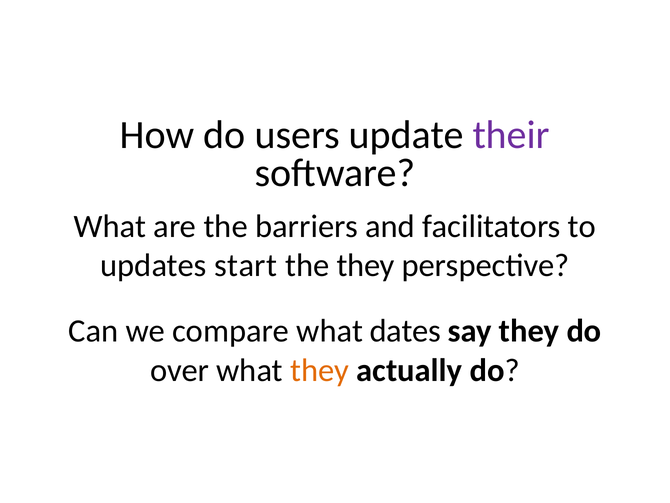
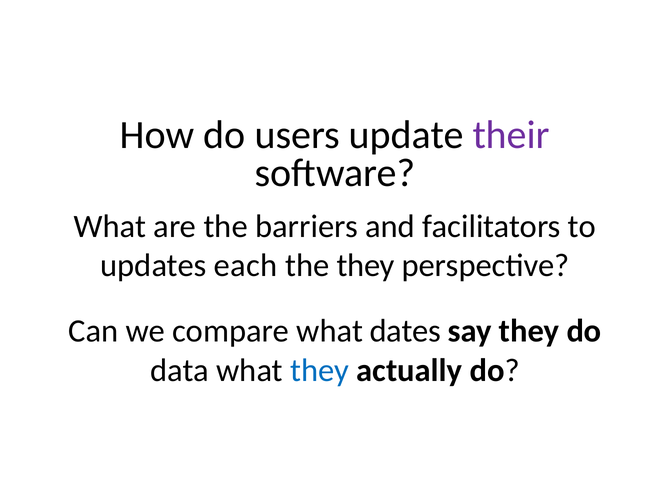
start: start -> each (246, 265)
over: over -> data (179, 370)
they colour: orange -> blue (320, 370)
